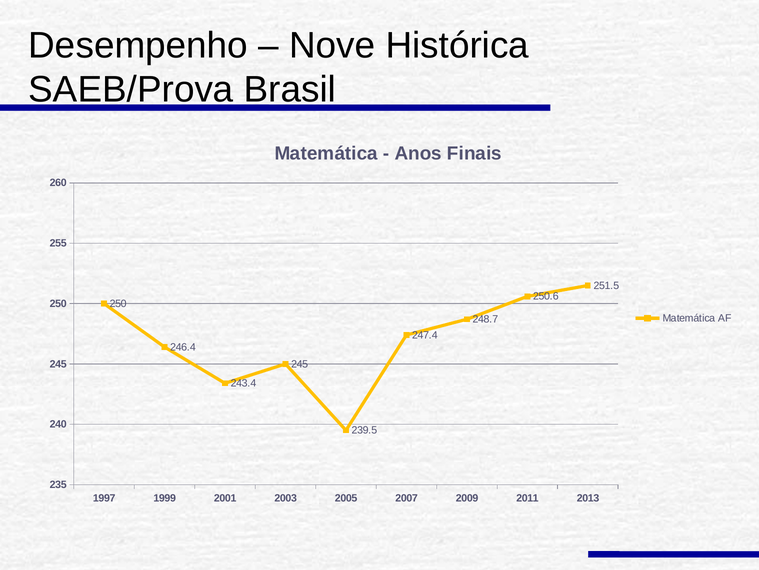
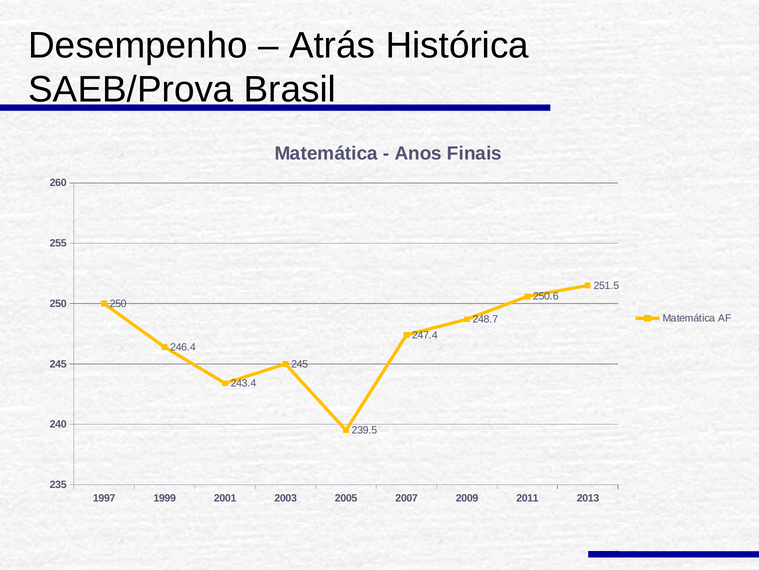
Nove: Nove -> Atrás (332, 45)
